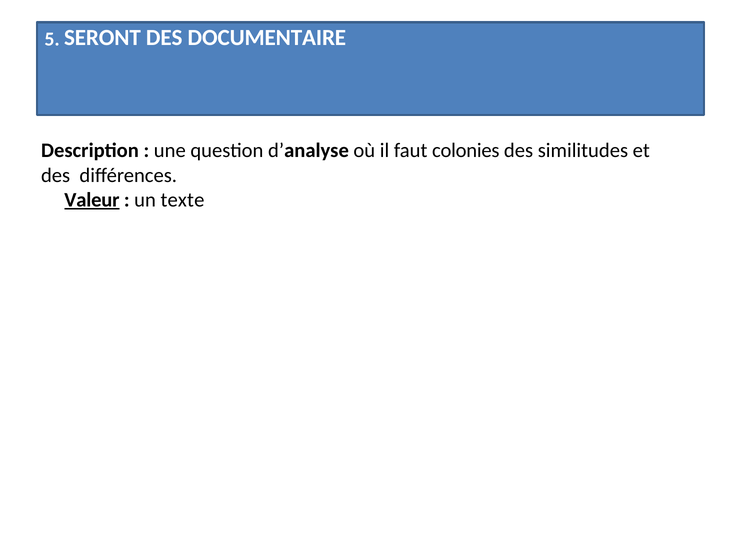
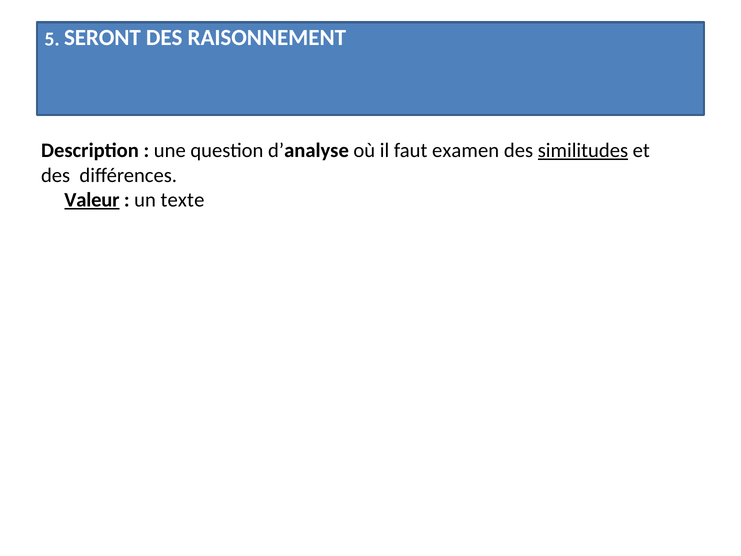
DOCUMENTAIRE: DOCUMENTAIRE -> RAISONNEMENT (267, 38)
colonies: colonies -> examen (466, 150)
similitudes underline: none -> present (583, 150)
